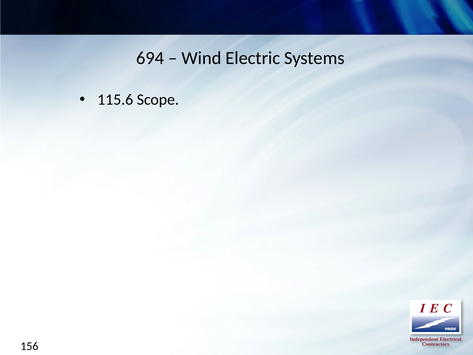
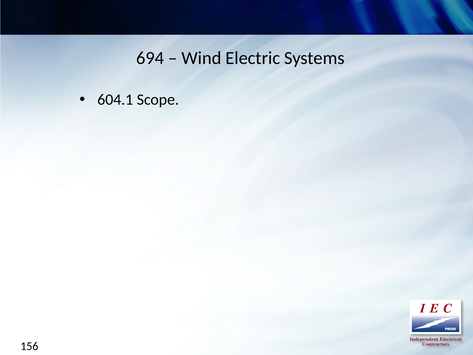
115.6: 115.6 -> 604.1 (115, 100)
